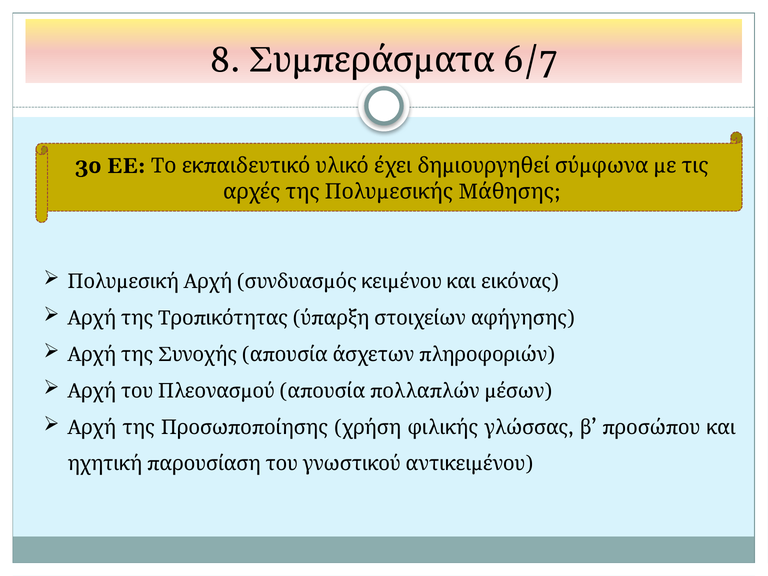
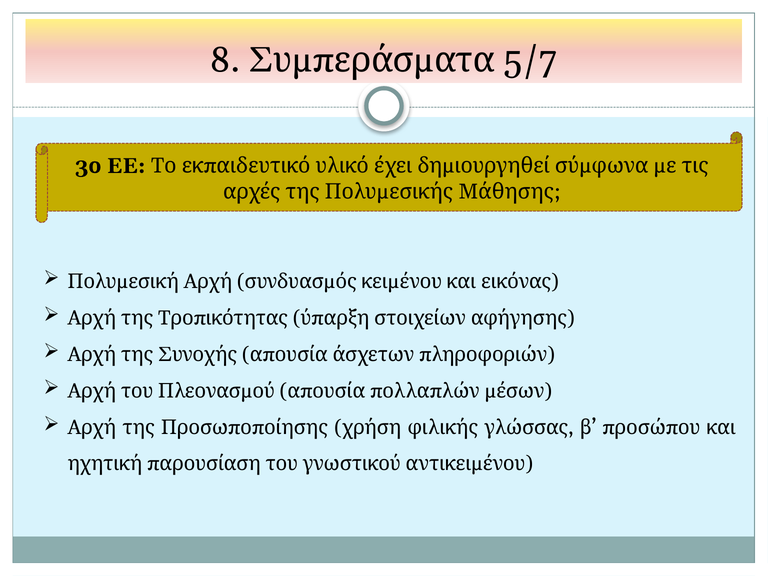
6/7: 6/7 -> 5/7 (530, 60)
